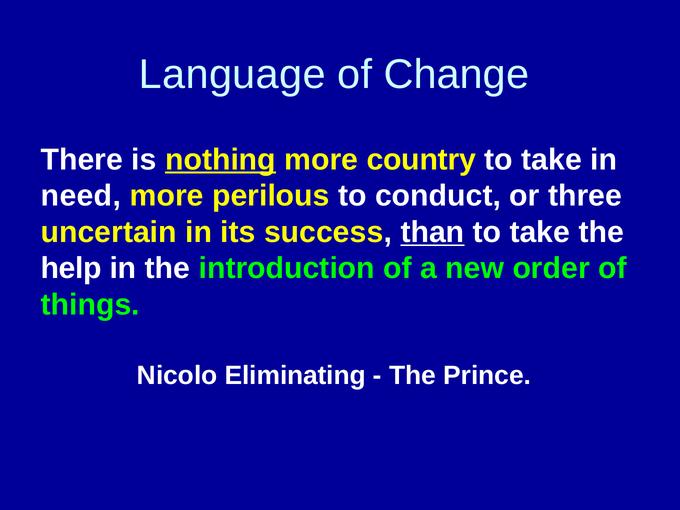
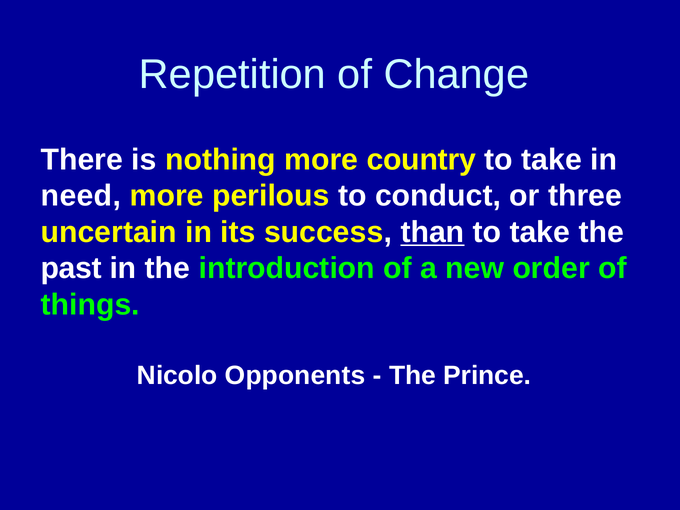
Language: Language -> Repetition (232, 75)
nothing underline: present -> none (221, 160)
help: help -> past (71, 268)
Eliminating: Eliminating -> Opponents (295, 376)
